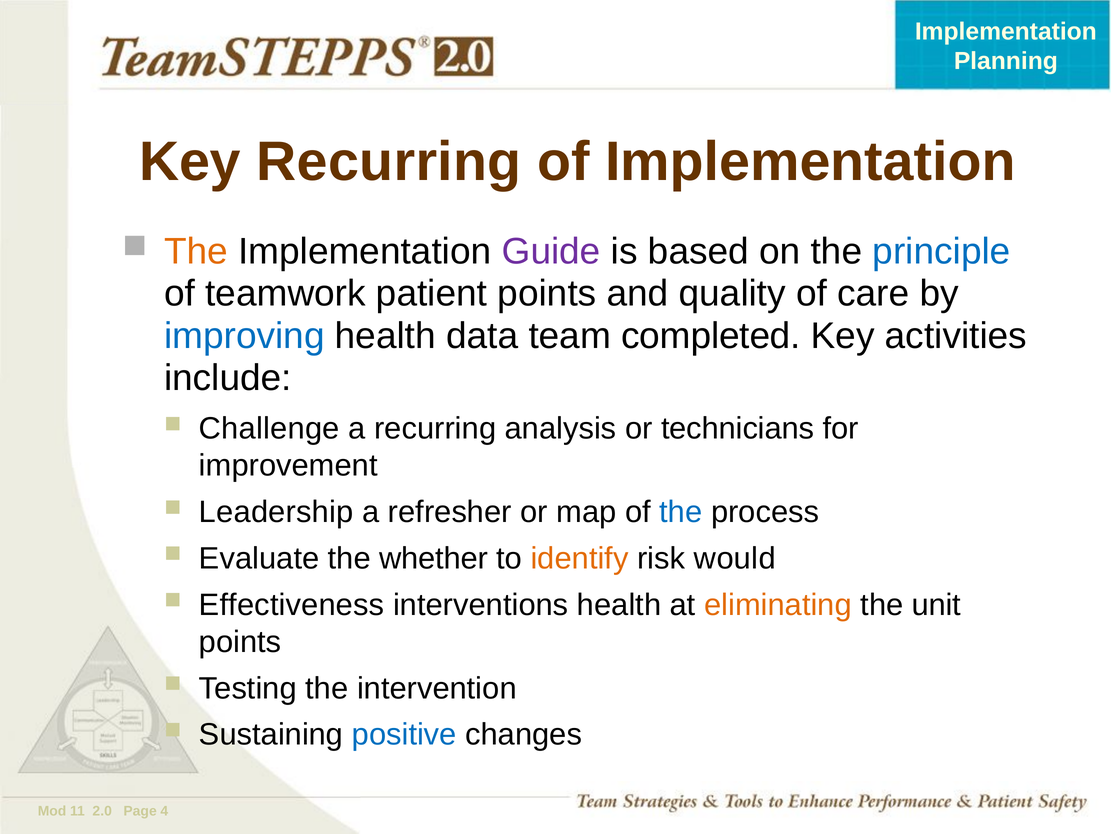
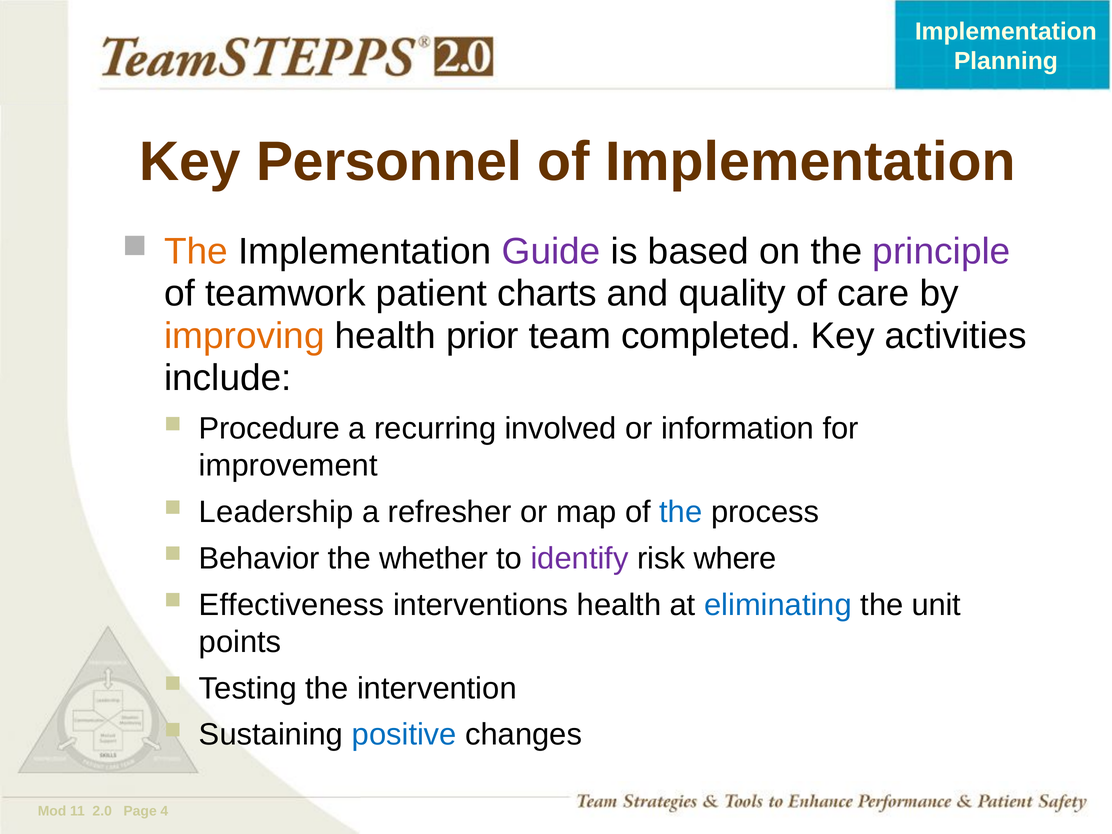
Key Recurring: Recurring -> Personnel (389, 162)
principle colour: blue -> purple (941, 251)
patient points: points -> charts (547, 294)
improving colour: blue -> orange (244, 336)
data: data -> prior (482, 336)
Challenge: Challenge -> Procedure (269, 429)
analysis: analysis -> involved (561, 429)
technicians: technicians -> information (738, 429)
Evaluate: Evaluate -> Behavior (259, 558)
identify colour: orange -> purple (580, 558)
would: would -> where (735, 558)
eliminating colour: orange -> blue (778, 605)
